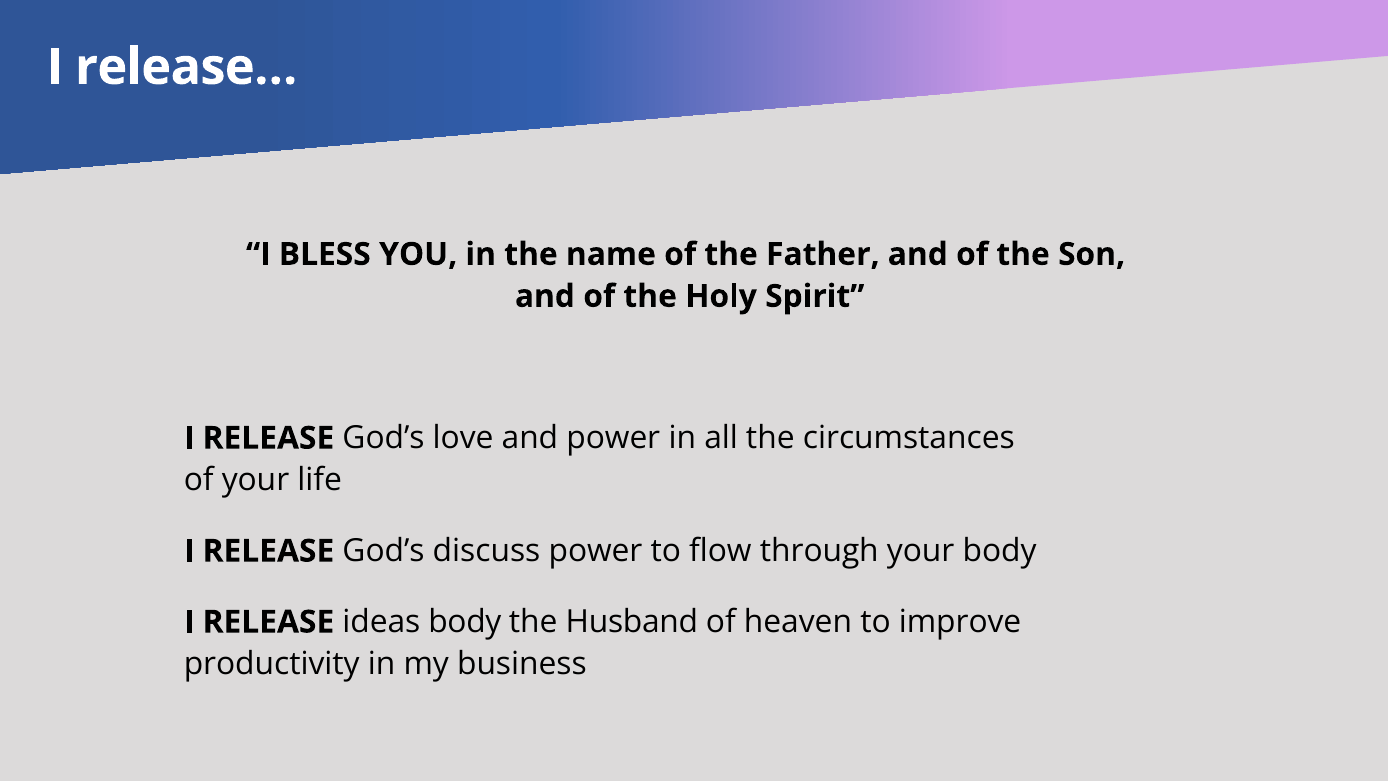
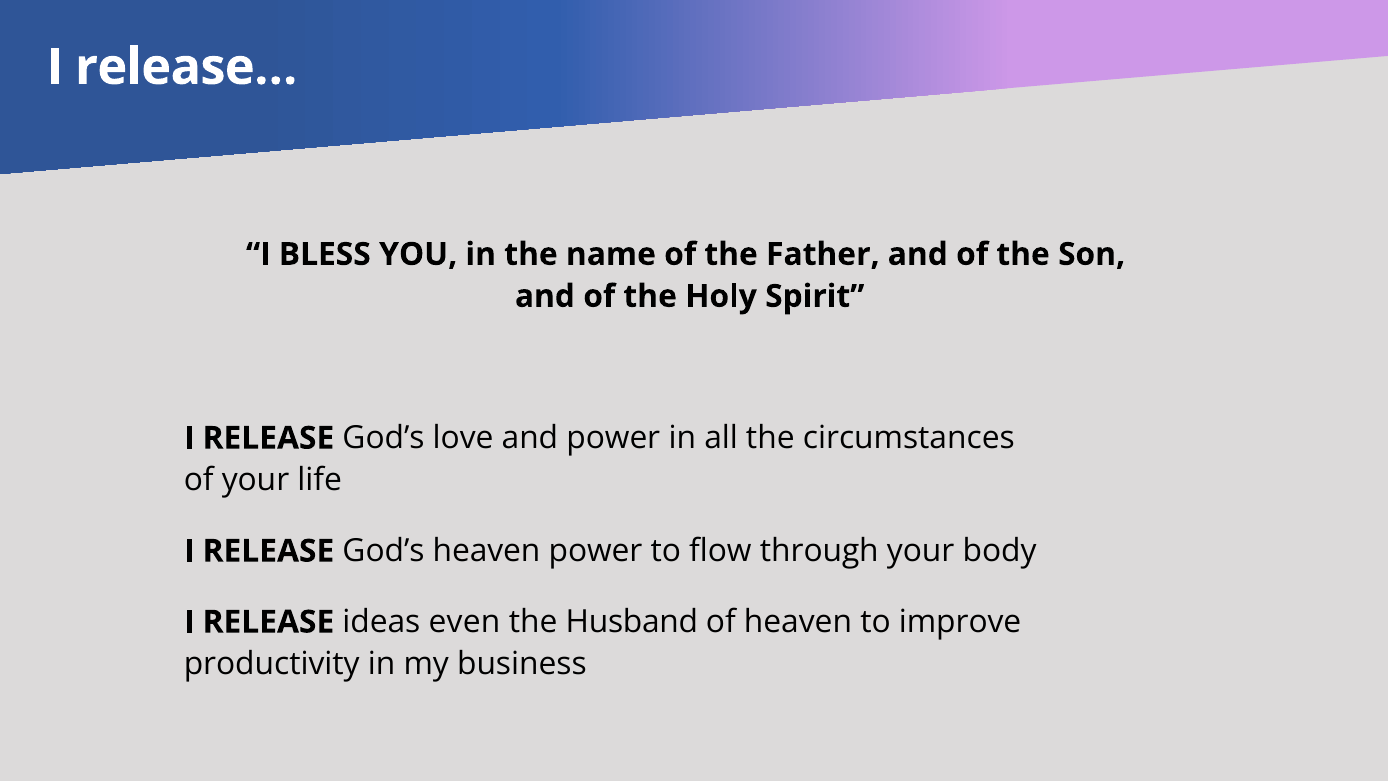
God’s discuss: discuss -> heaven (487, 551)
ideas body: body -> even (465, 622)
